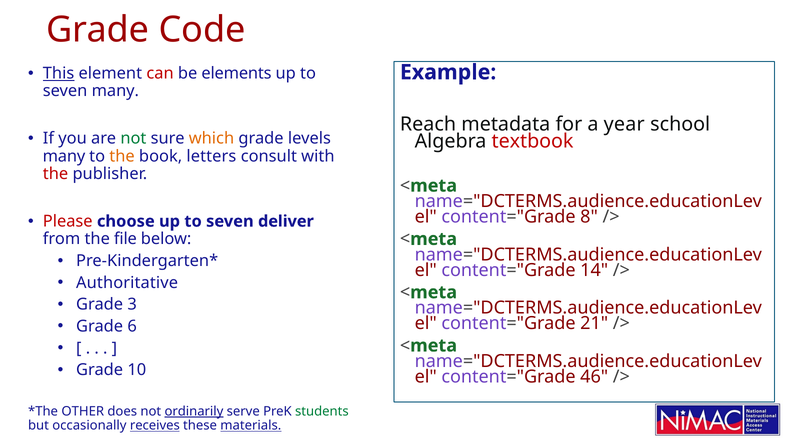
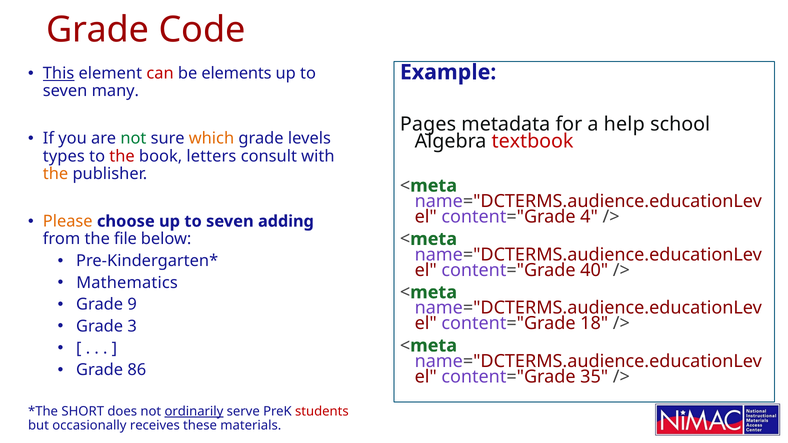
Reach: Reach -> Pages (428, 125)
year: year -> help (624, 125)
many: many -> types (64, 156)
the colour: orange -> red (122, 156)
the colour: red -> orange (56, 174)
8: 8 -> 4 (589, 217)
Please colour: red -> orange (68, 221)
deliver: deliver -> adding (286, 221)
14: 14 -> 40 (594, 270)
Authoritative: Authoritative -> Mathematics (127, 283)
3: 3 -> 9 (132, 305)
6: 6 -> 3 (132, 326)
21: 21 -> 18 (594, 324)
10: 10 -> 86 (137, 370)
46: 46 -> 35 (594, 377)
OTHER: OTHER -> SHORT (83, 412)
students colour: green -> red (322, 412)
receives underline: present -> none (155, 426)
materials underline: present -> none (251, 426)
